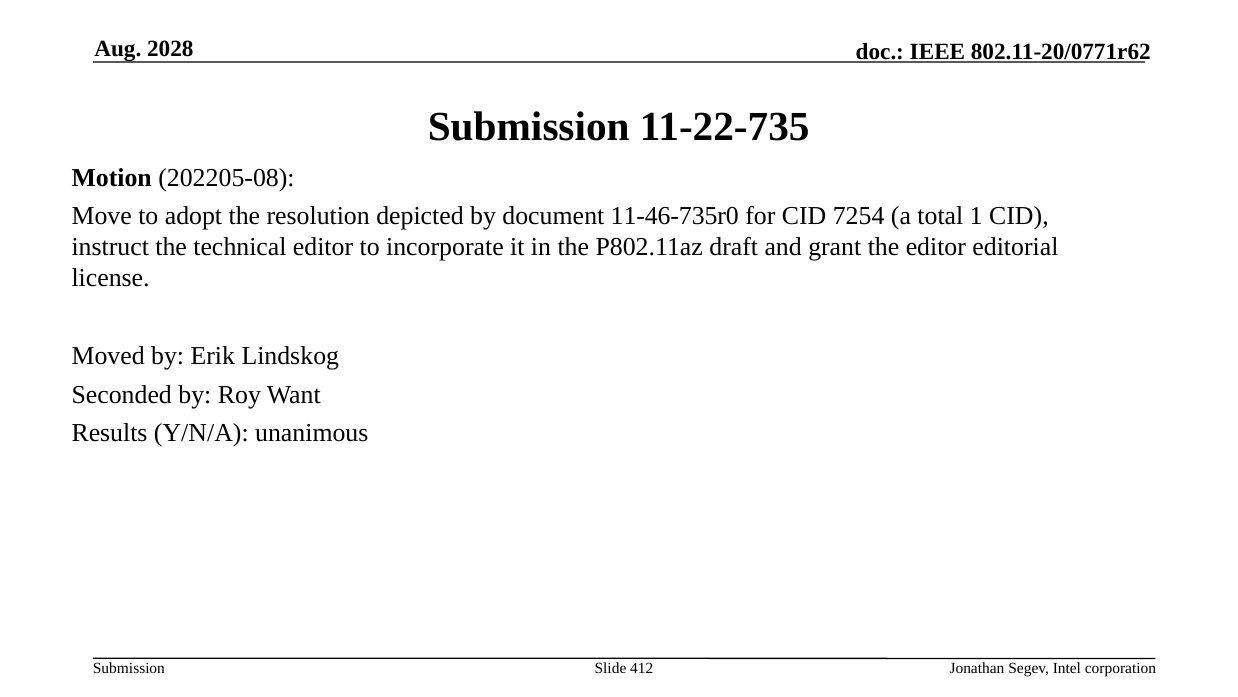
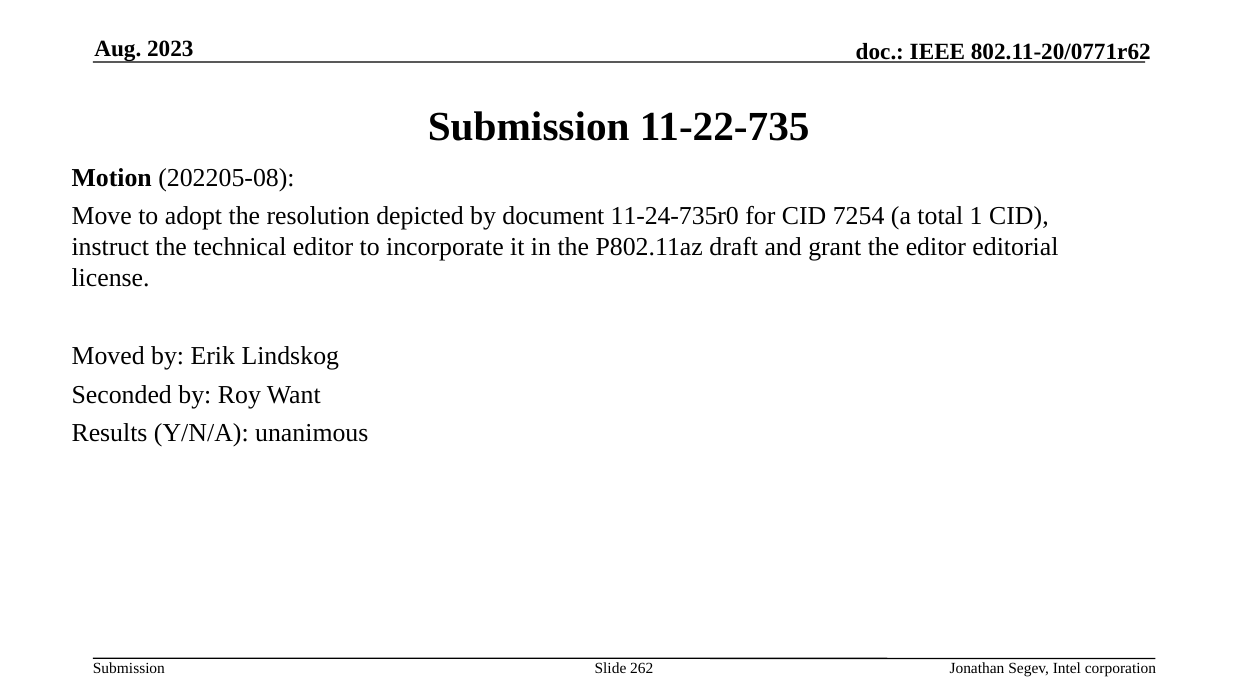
2028: 2028 -> 2023 (170, 49)
11-46-735r0: 11-46-735r0 -> 11-24-735r0 (675, 216)
412: 412 -> 262 (642, 668)
